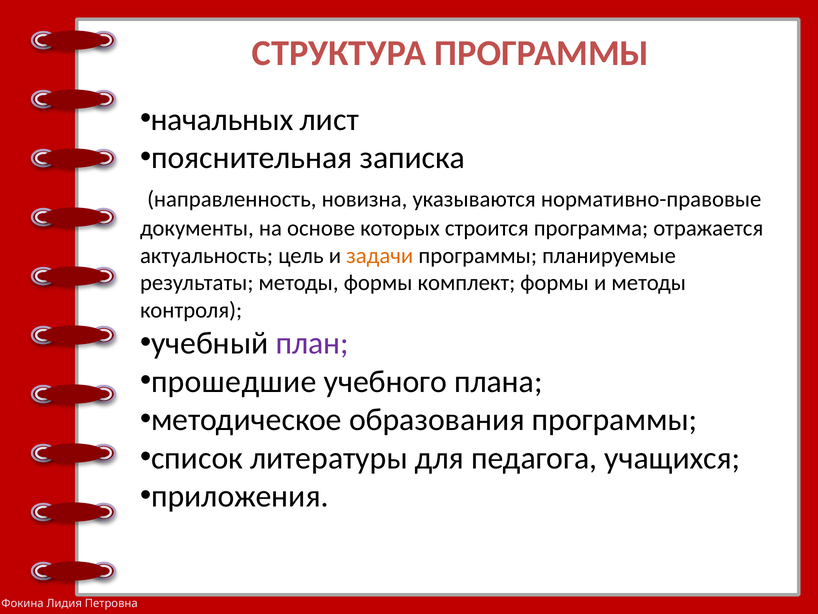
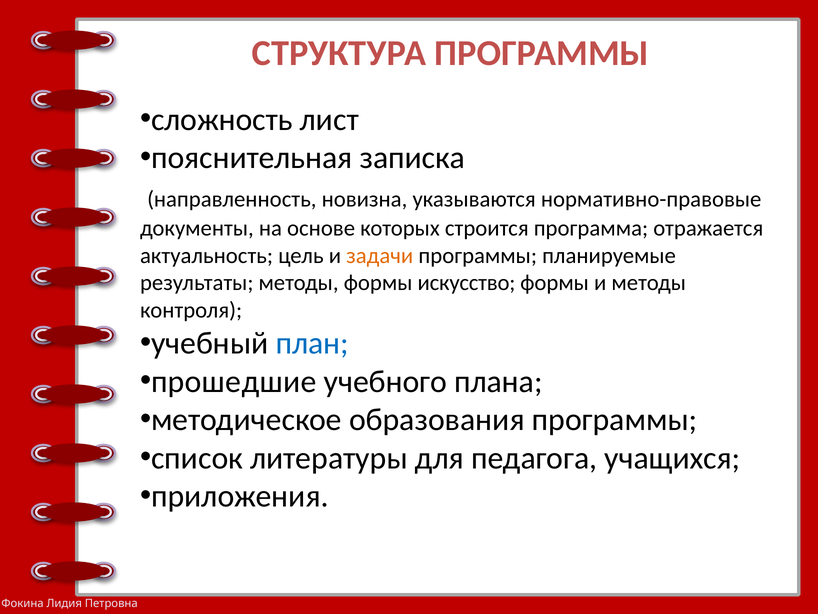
начальных: начальных -> сложность (222, 120)
комплект: комплект -> искусство (466, 283)
план colour: purple -> blue (312, 343)
